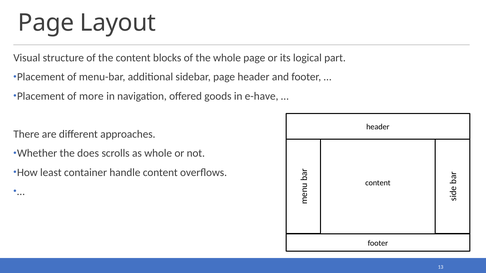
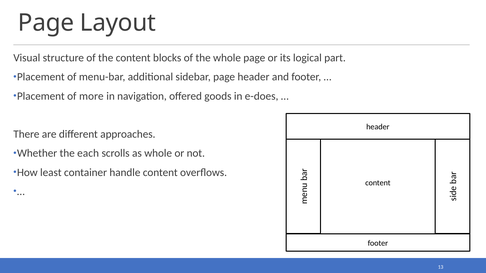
e-have: e-have -> e-does (262, 96)
does: does -> each (88, 154)
